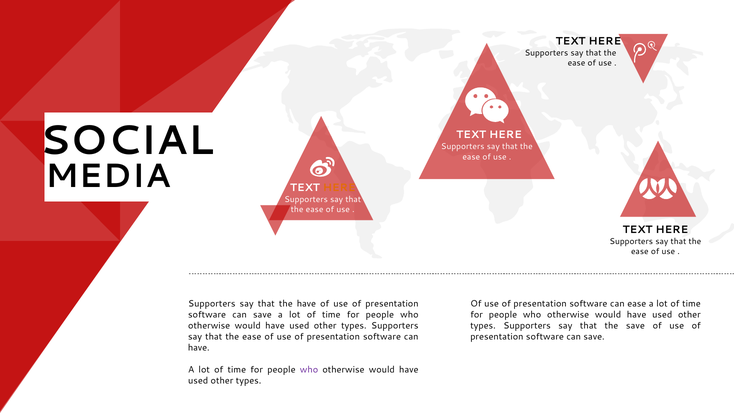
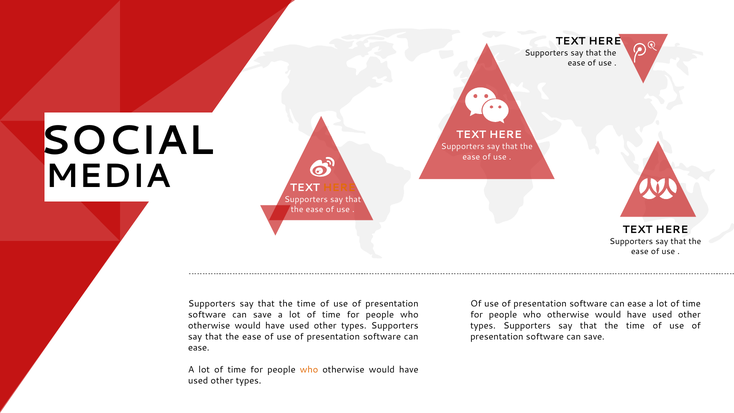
have: have -> time (306, 304)
save: save -> time (635, 326)
have: have -> ease (199, 348)
who colour: purple -> orange (309, 370)
